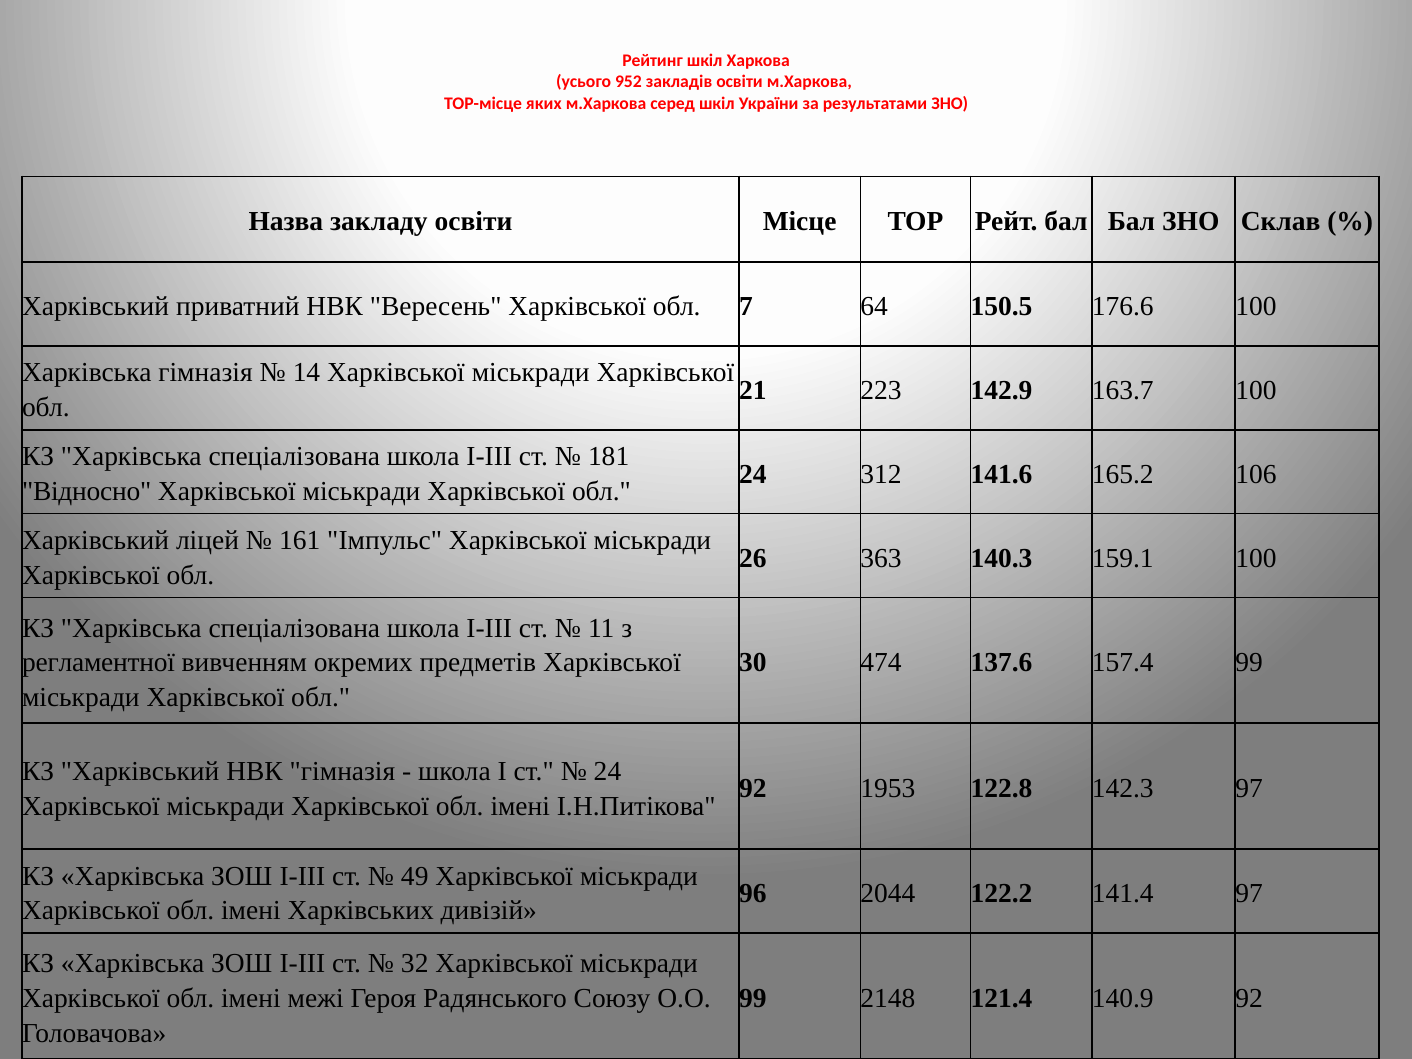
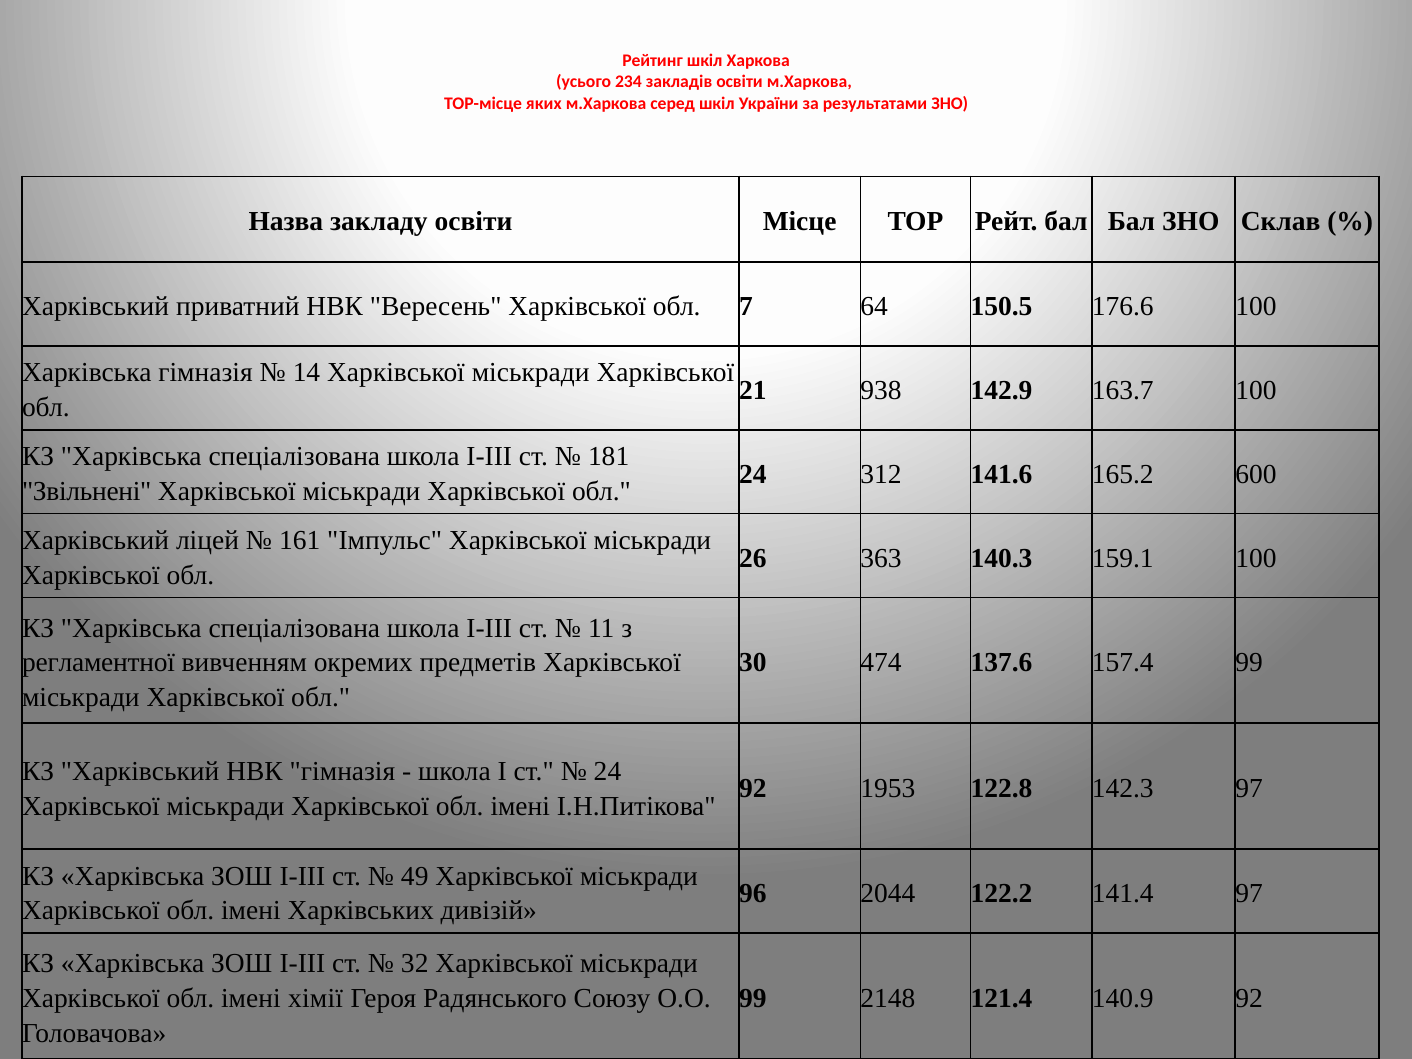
952: 952 -> 234 (628, 82)
223: 223 -> 938 (881, 390)
106: 106 -> 600 (1256, 474)
Відносно: Відносно -> Звільнені (87, 492)
межі: межі -> хімії (316, 998)
